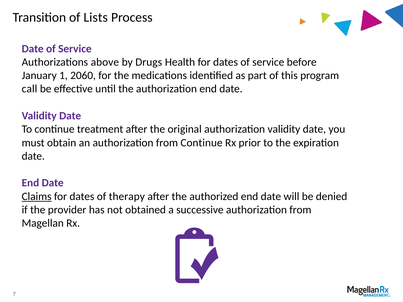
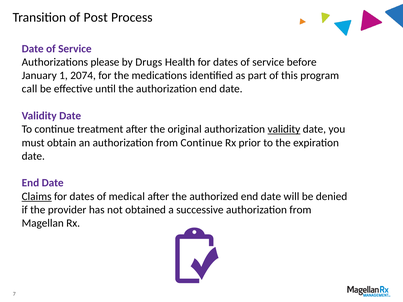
Lists: Lists -> Post (96, 18)
above: above -> please (105, 62)
2060: 2060 -> 2074 (83, 76)
validity underline: none -> present (284, 129)
therapy: therapy -> medical (127, 197)
